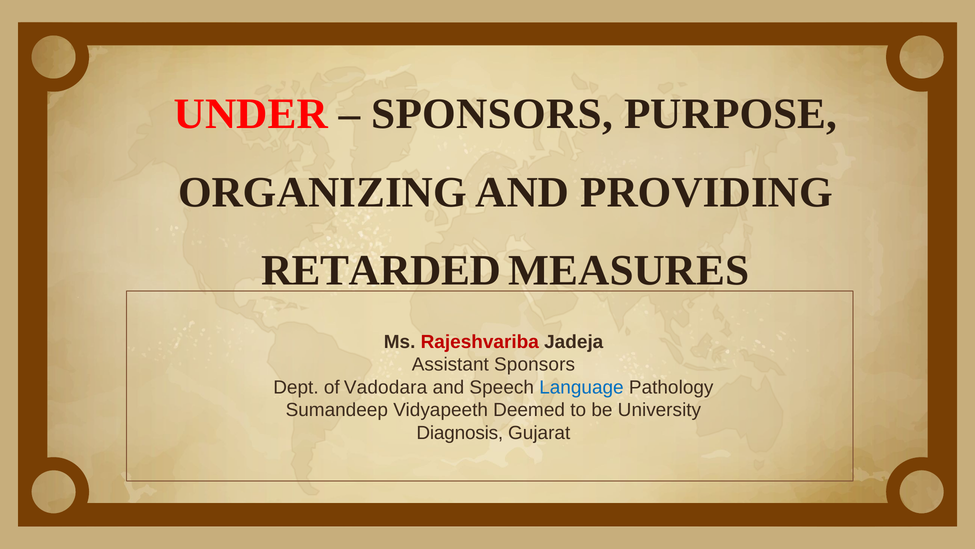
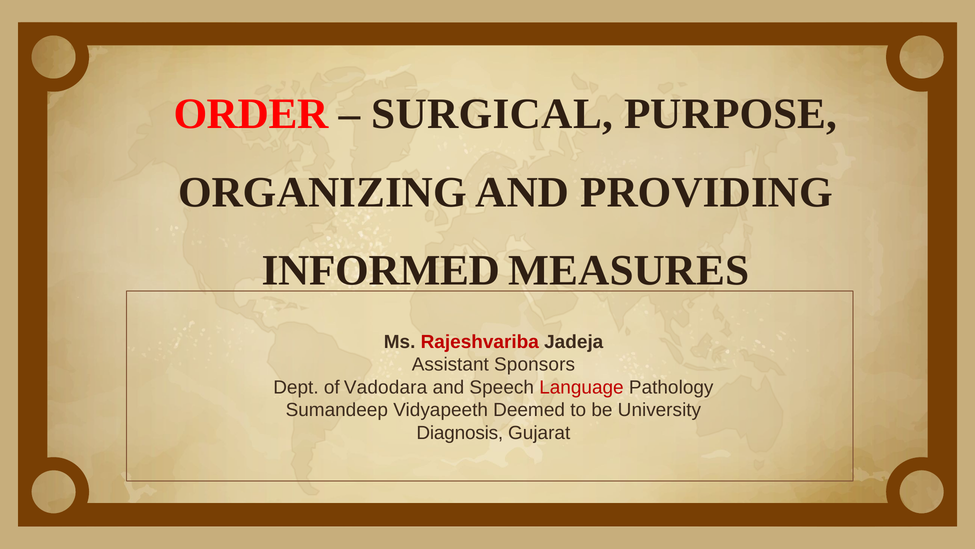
UNDER: UNDER -> ORDER (251, 114)
SPONSORS: SPONSORS -> SURGICAL (492, 114)
RETARDED: RETARDED -> INFORMED (381, 270)
Language colour: blue -> red (581, 387)
